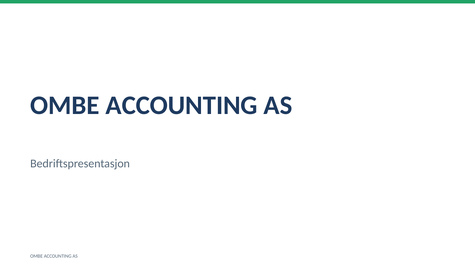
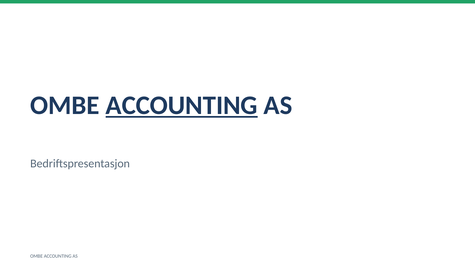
ACCOUNTING underline: none -> present (182, 105)
